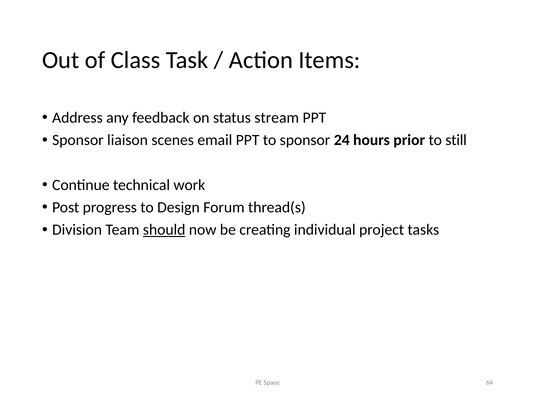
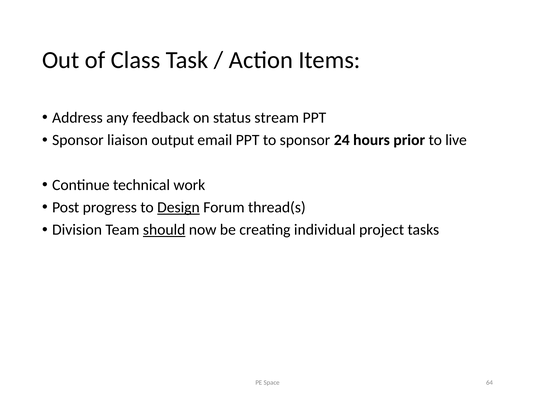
scenes: scenes -> output (173, 140)
still: still -> live (456, 140)
Design underline: none -> present (178, 208)
